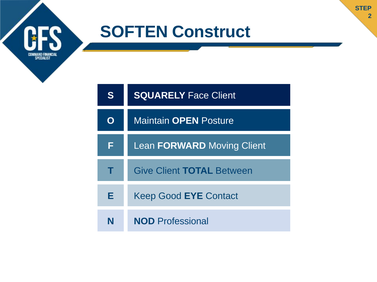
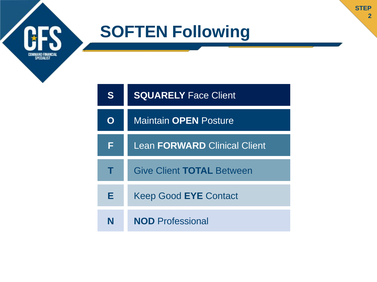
Construct: Construct -> Following (211, 32)
Moving: Moving -> Clinical (224, 146)
